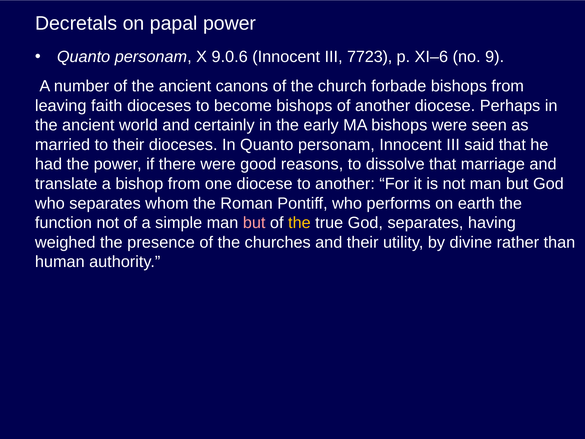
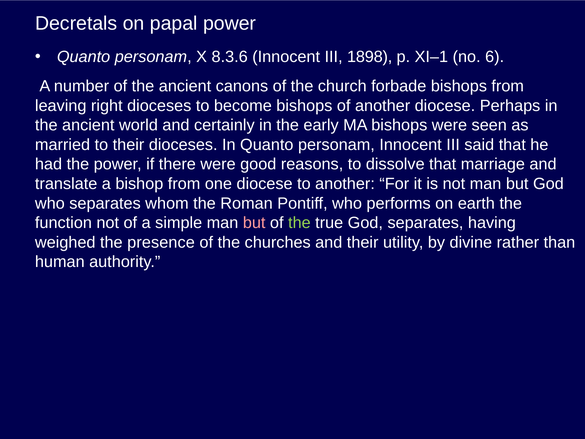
9.0.6: 9.0.6 -> 8.3.6 (230, 57)
7723: 7723 -> 1898 (370, 57)
XI–6: XI–6 -> XI–1 (431, 57)
9: 9 -> 6 (495, 57)
faith: faith -> right (107, 106)
the colour: yellow -> light green (299, 223)
